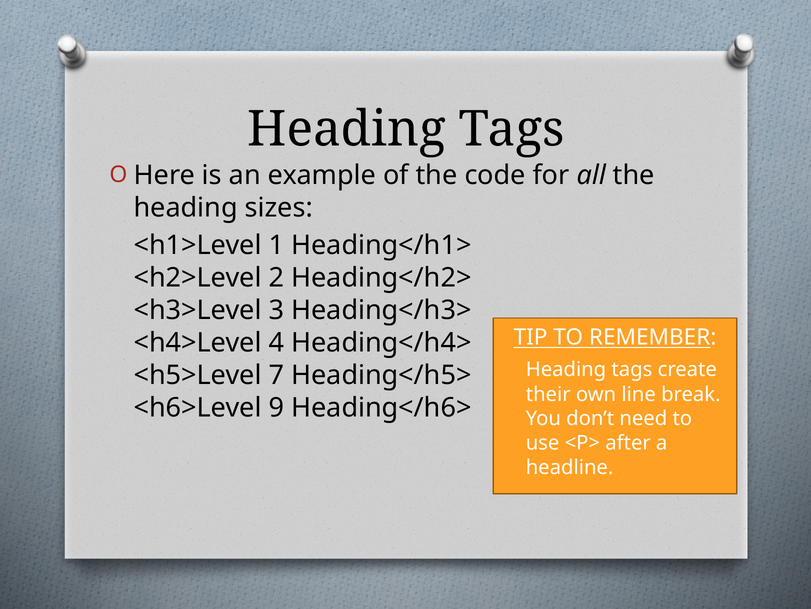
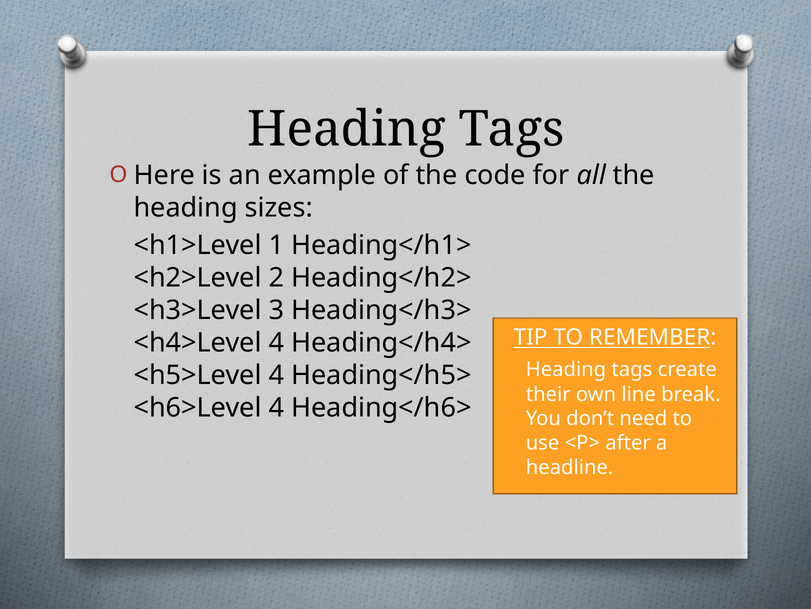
<h5>Level 7: 7 -> 4 (276, 375)
<h6>Level 9: 9 -> 4 (276, 407)
